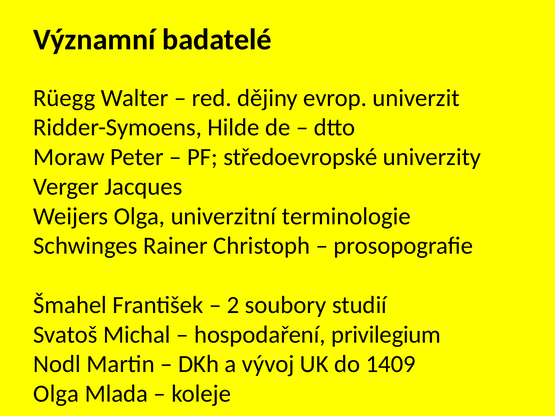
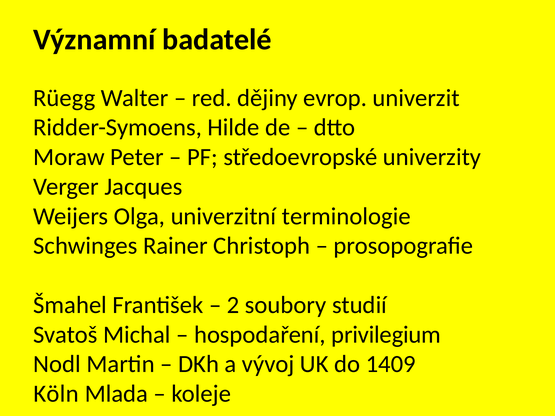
Olga: Olga -> Köln (56, 394)
